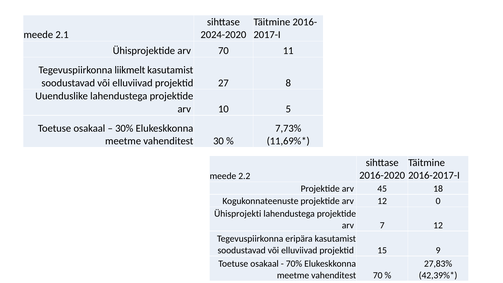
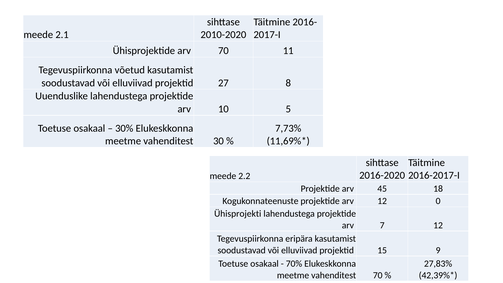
2024-2020: 2024-2020 -> 2010-2020 (223, 35)
liikmelt: liikmelt -> võetud (130, 70)
